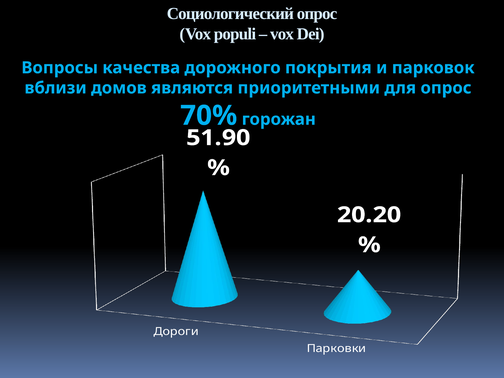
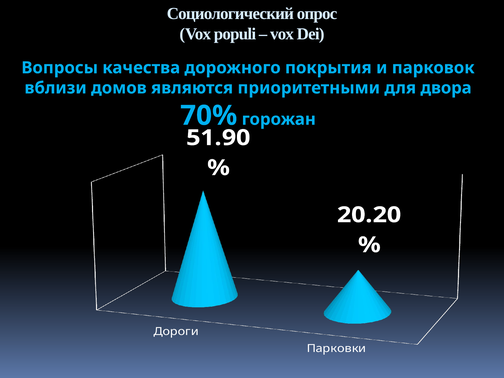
для опрос: опрос -> двора (446, 88)
